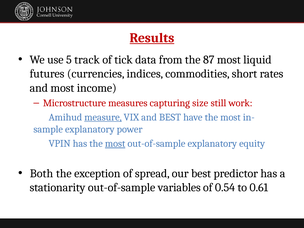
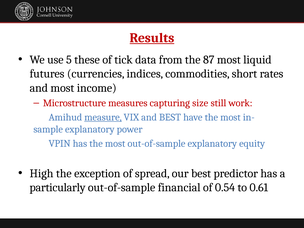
track: track -> these (87, 60)
most underline: present -> none (115, 144)
Both: Both -> High (42, 173)
stationarity: stationarity -> particularly (58, 188)
variables: variables -> financial (179, 188)
